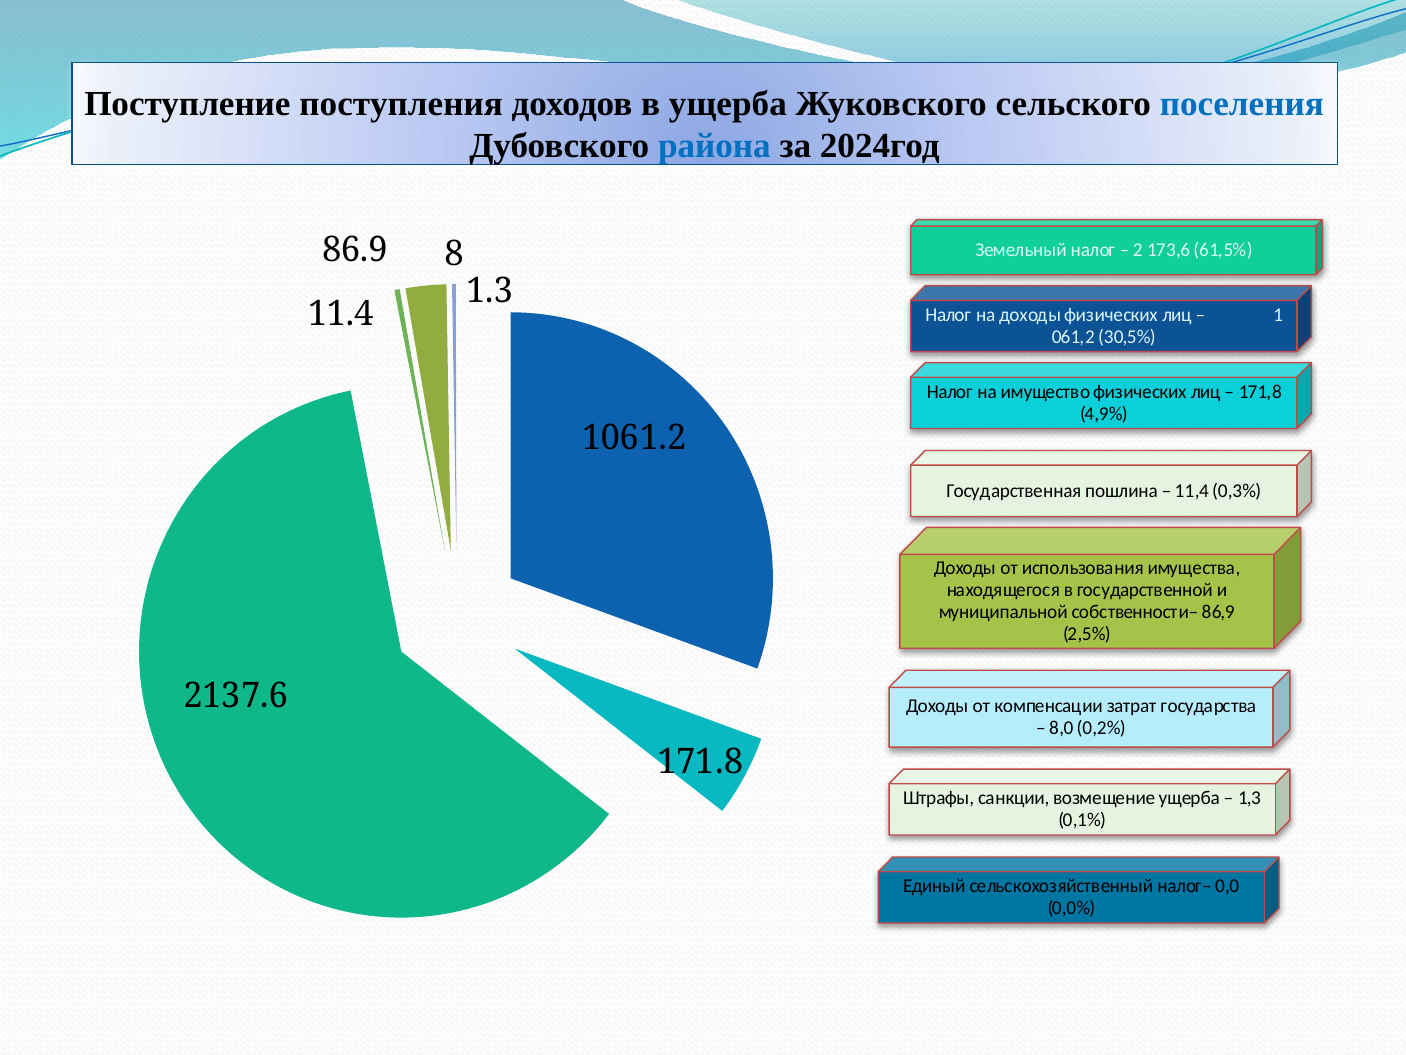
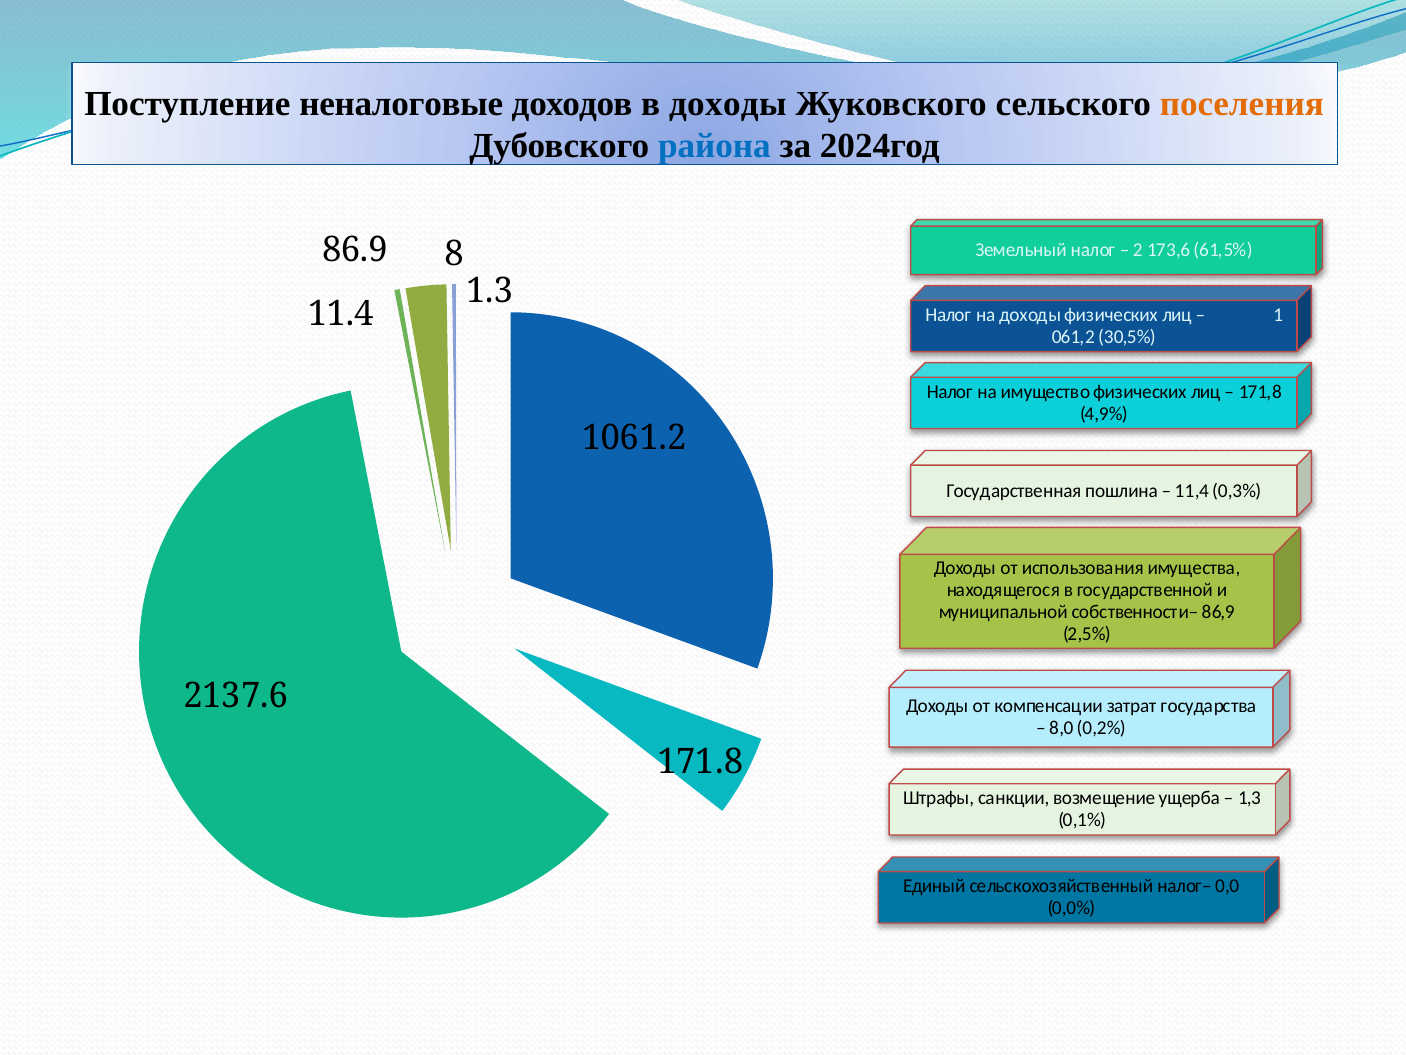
поступления: поступления -> неналоговые (401, 104)
в ущерба: ущерба -> доходы (728, 104)
поселения colour: blue -> orange (1242, 104)
